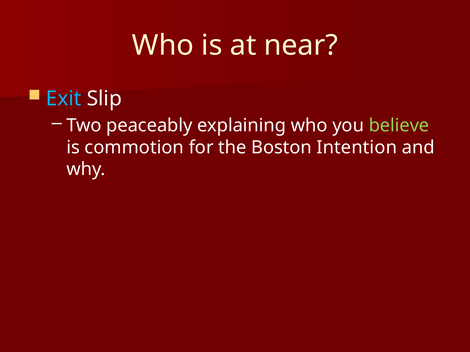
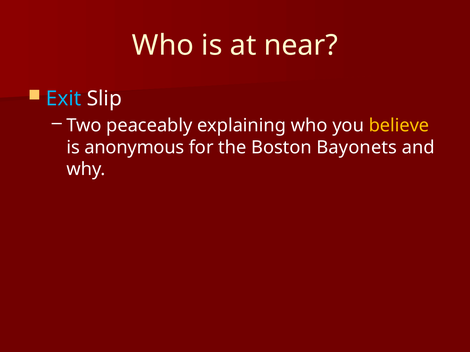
believe colour: light green -> yellow (399, 126)
commotion: commotion -> anonymous (134, 148)
Intention: Intention -> Bayonets (357, 148)
